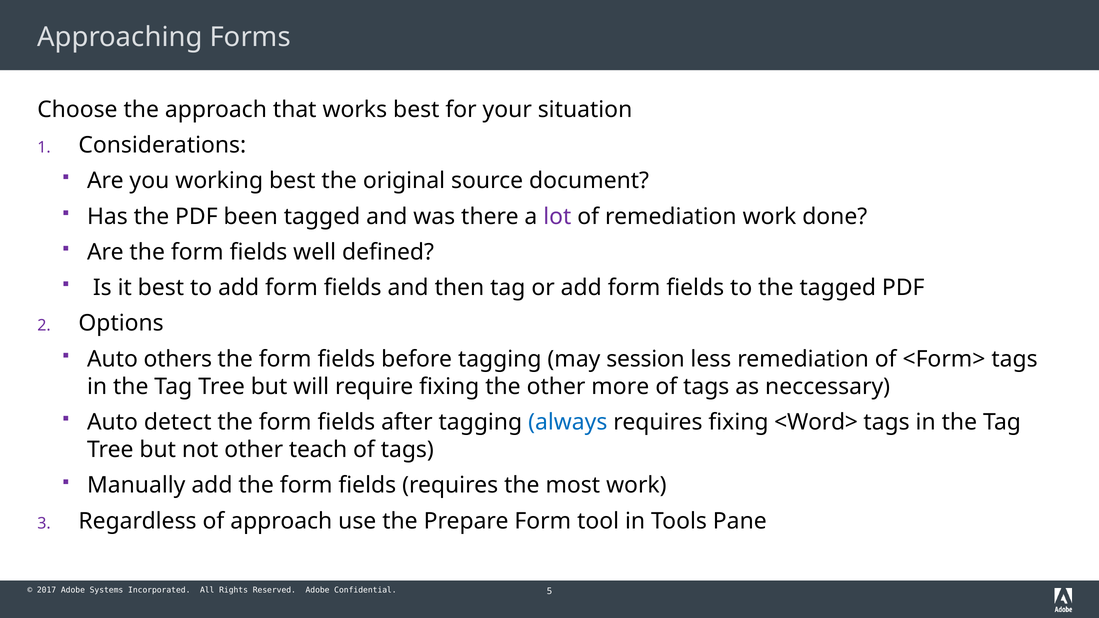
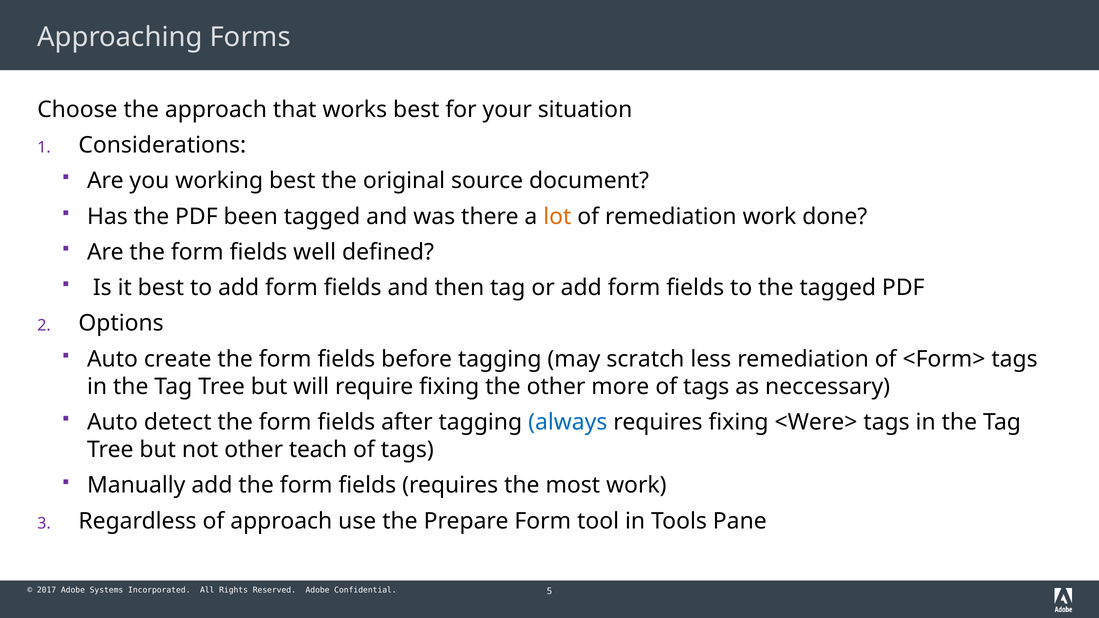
lot colour: purple -> orange (557, 217)
others: others -> create (178, 359)
session: session -> scratch (645, 359)
<Word>: <Word> -> <Were> (816, 422)
